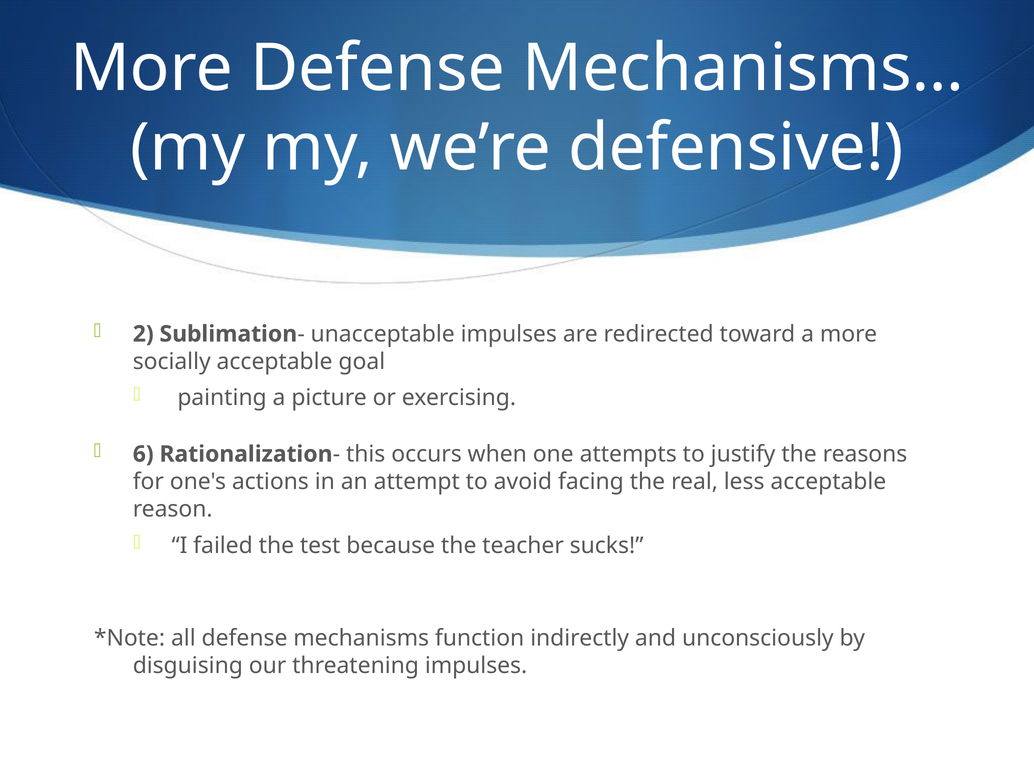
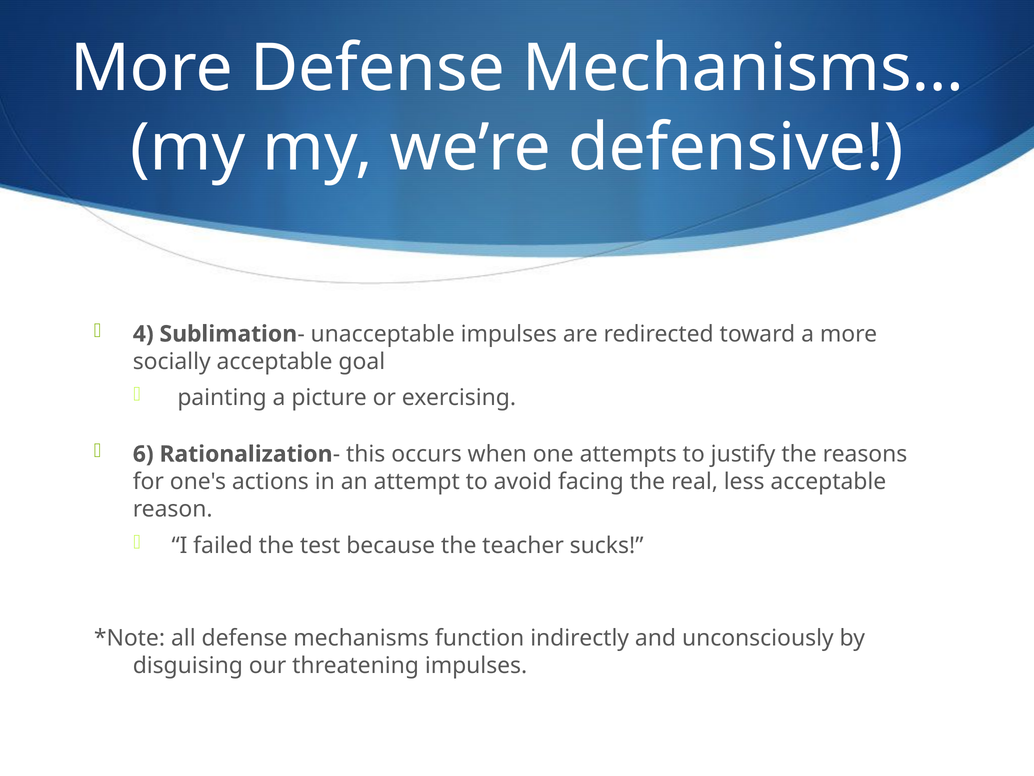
2: 2 -> 4 (143, 334)
